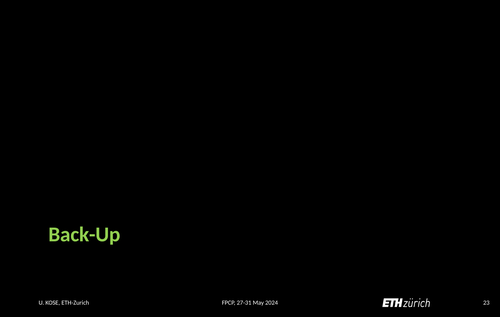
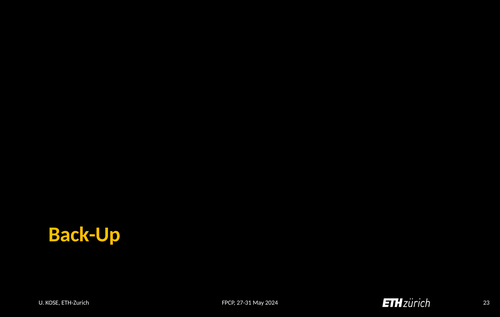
Back-Up colour: light green -> yellow (84, 235)
